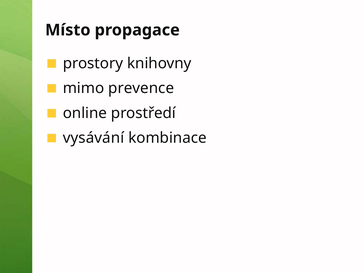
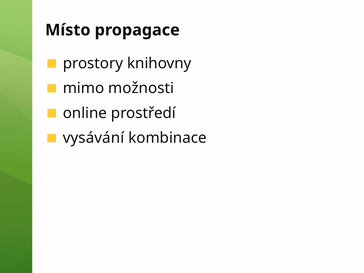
prevence: prevence -> možnosti (141, 88)
